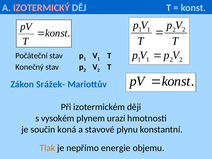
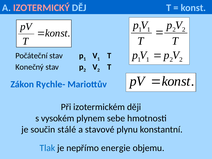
Srážek-: Srážek- -> Rychle- (51, 84)
urazí: urazí -> sebe (116, 118)
koná: koná -> stálé (67, 130)
Tlak colour: orange -> blue (47, 148)
